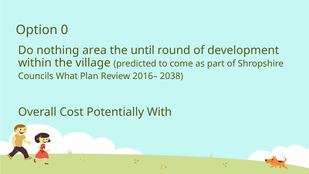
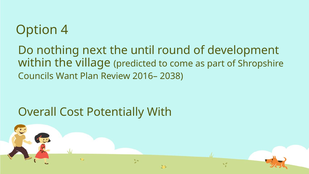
0: 0 -> 4 (65, 30)
area: area -> next (94, 50)
What: What -> Want (67, 76)
